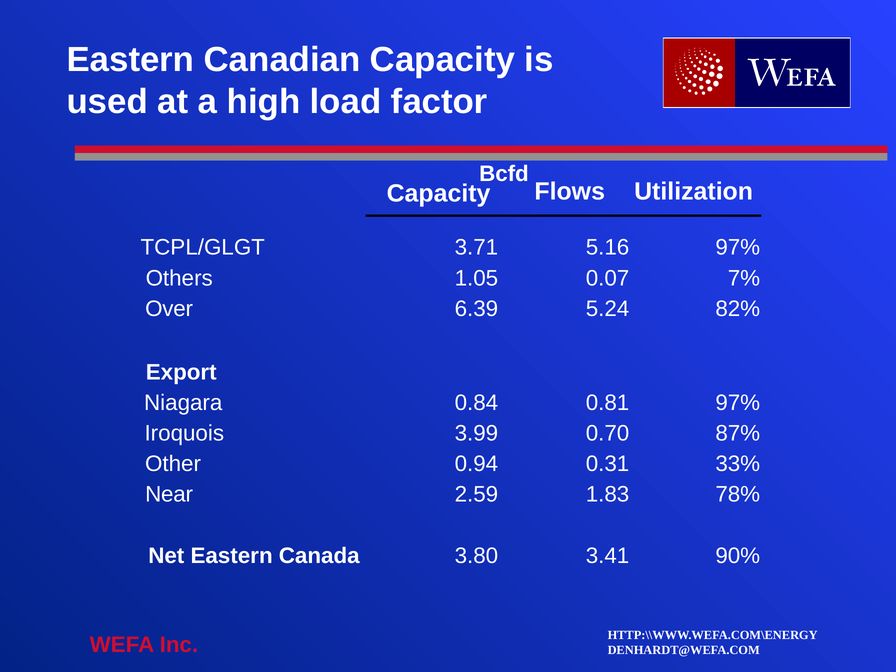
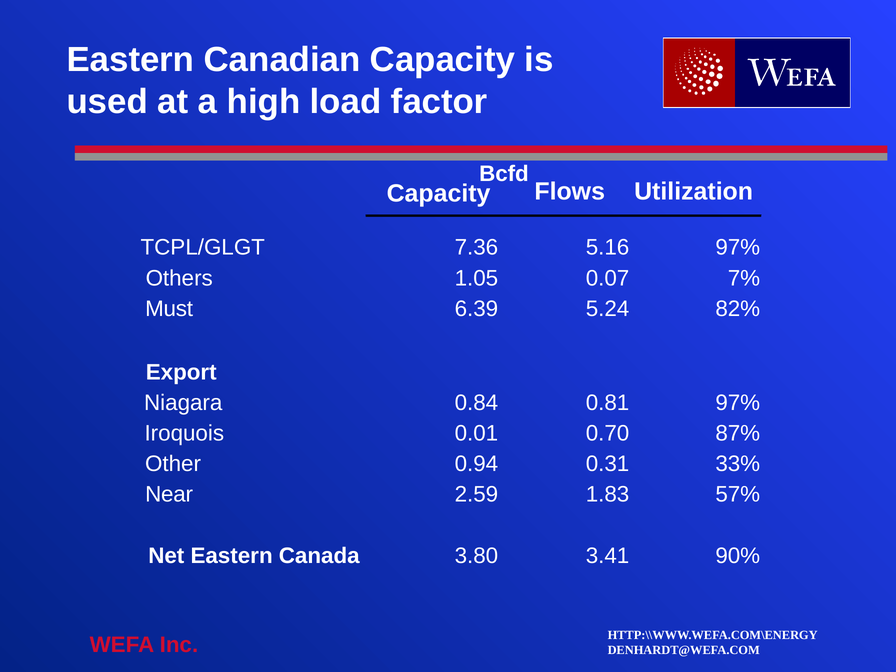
3.71: 3.71 -> 7.36 (476, 248)
Over: Over -> Must (169, 309)
3.99: 3.99 -> 0.01 (476, 433)
78%: 78% -> 57% (738, 495)
